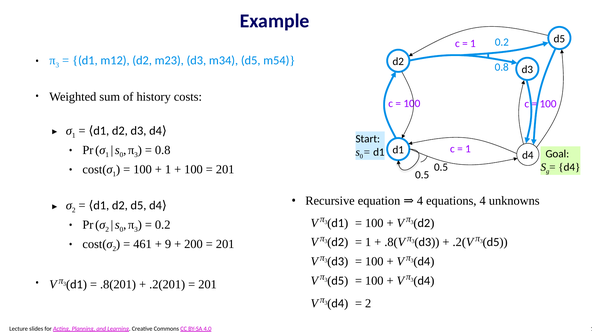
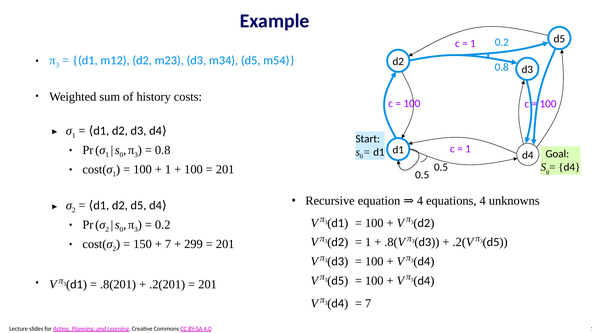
461: 461 -> 150 (143, 244)
9: 9 -> 7 (168, 244)
200: 200 -> 299 (193, 244)
2: 2 -> 7 (368, 304)
